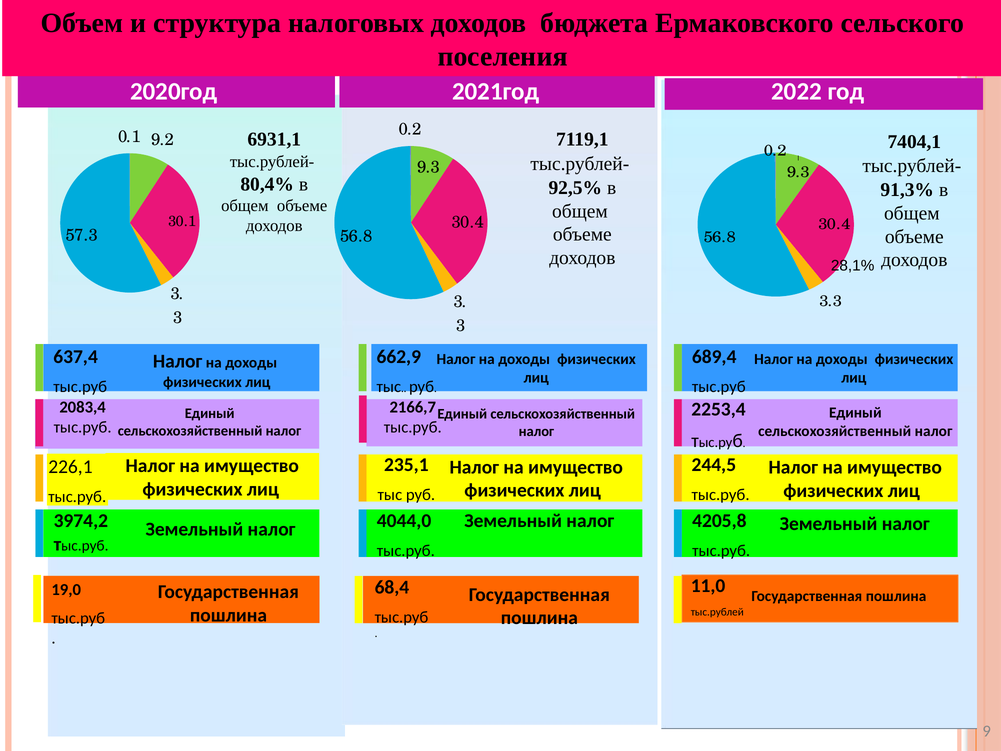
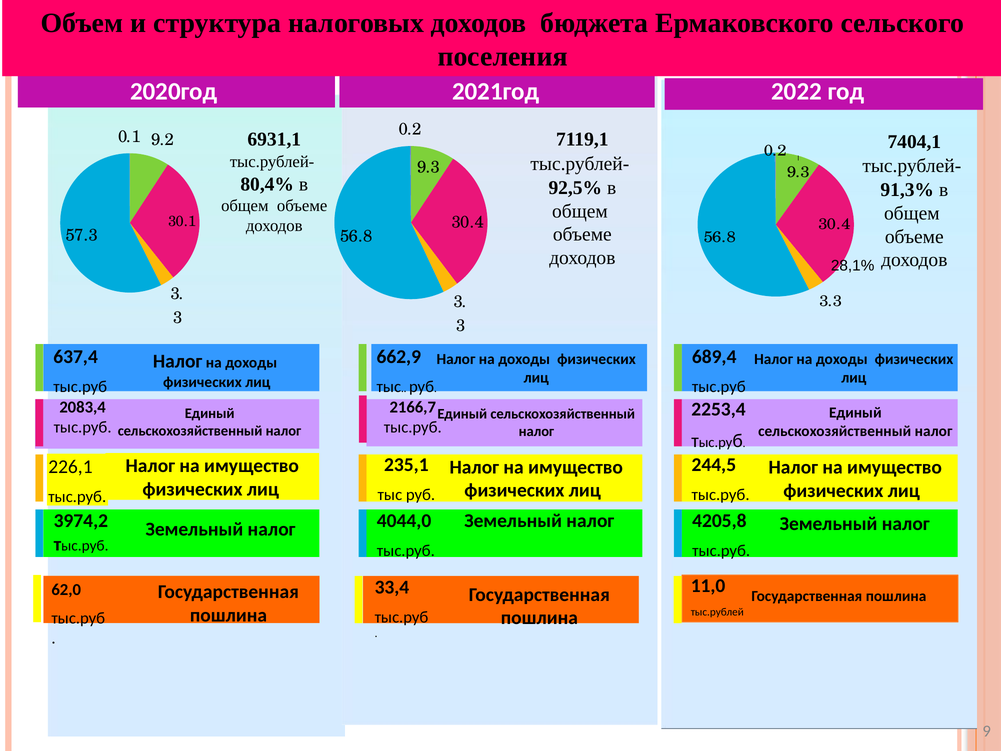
68,4: 68,4 -> 33,4 (392, 587)
19,0: 19,0 -> 62,0 (66, 590)
